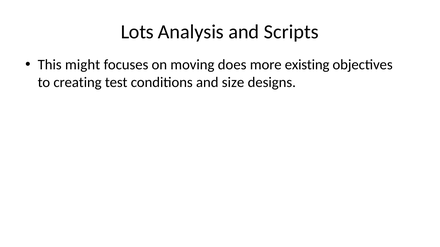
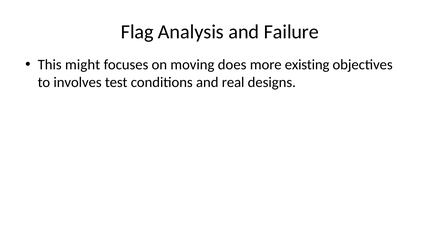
Lots: Lots -> Flag (137, 32)
Scripts: Scripts -> Failure (291, 32)
creating: creating -> involves (78, 83)
size: size -> real (233, 83)
